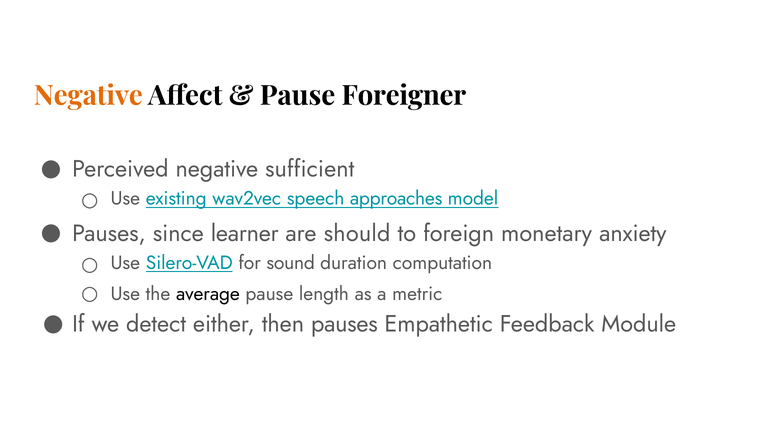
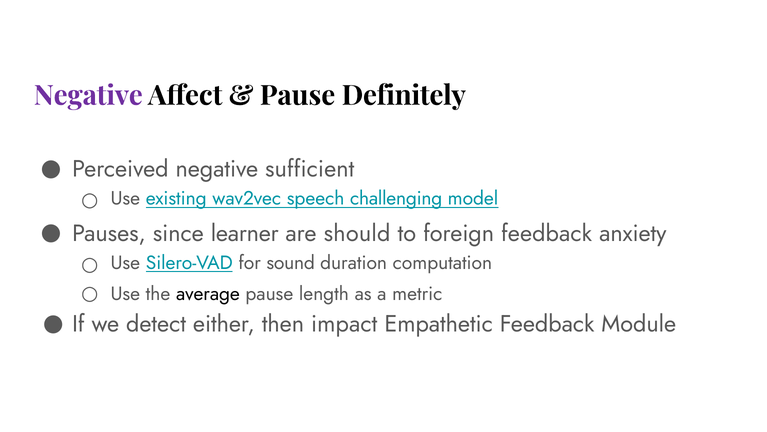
Negative colour: orange -> purple (88, 96)
Foreigner: Foreigner -> Definitely (404, 96)
approaches: approaches -> challenging (396, 198)
foreign monetary: monetary -> feedback (547, 233)
then pauses: pauses -> impact (344, 324)
